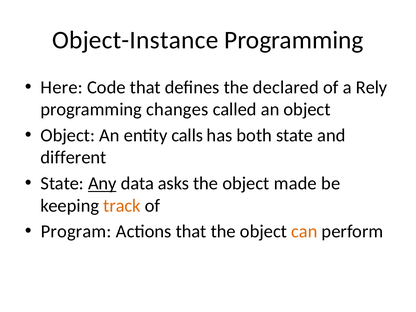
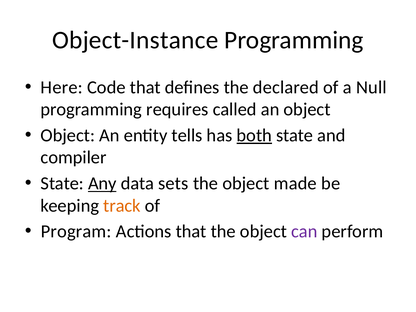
Rely: Rely -> Null (371, 87)
changes: changes -> requires (177, 109)
calls: calls -> tells (187, 135)
both underline: none -> present (254, 135)
different: different -> compiler (74, 158)
asks: asks -> sets (173, 183)
can colour: orange -> purple (304, 232)
